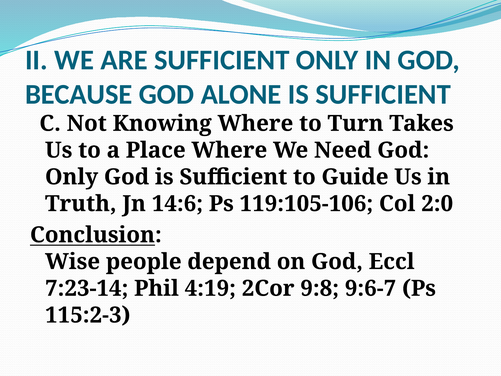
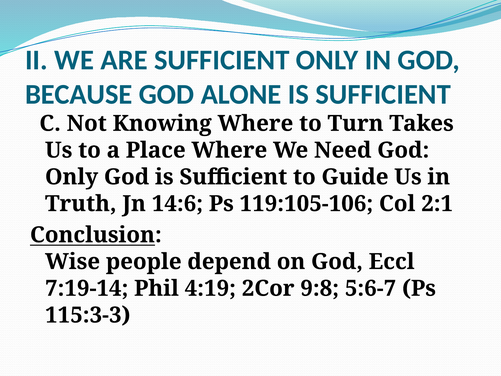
2:0: 2:0 -> 2:1 (437, 204)
7:23-14: 7:23-14 -> 7:19-14 (87, 288)
9:6-7: 9:6-7 -> 5:6-7 (371, 288)
115:2-3: 115:2-3 -> 115:3-3 (88, 315)
